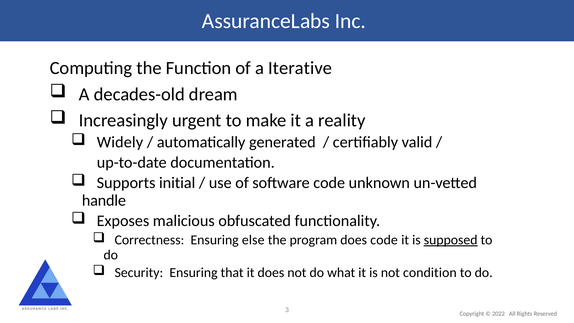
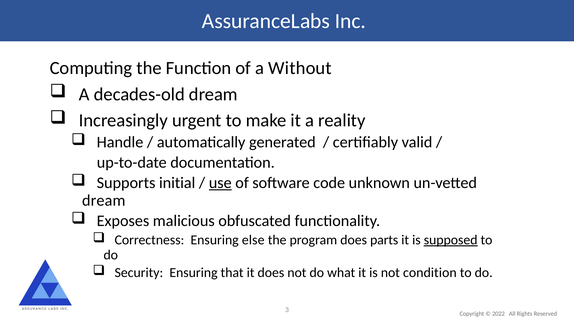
Iterative: Iterative -> Without (300, 68)
Widely: Widely -> Handle (120, 142)
use underline: none -> present (220, 183)
handle: handle -> dream (104, 200)
does code: code -> parts (384, 240)
